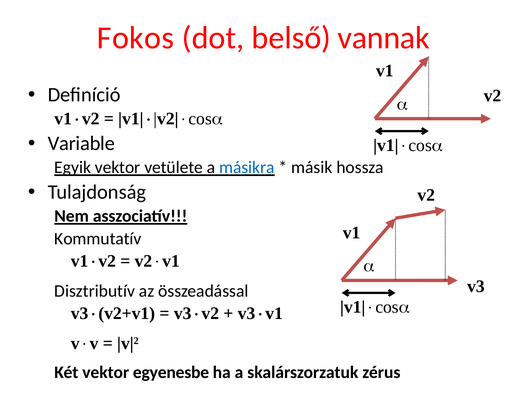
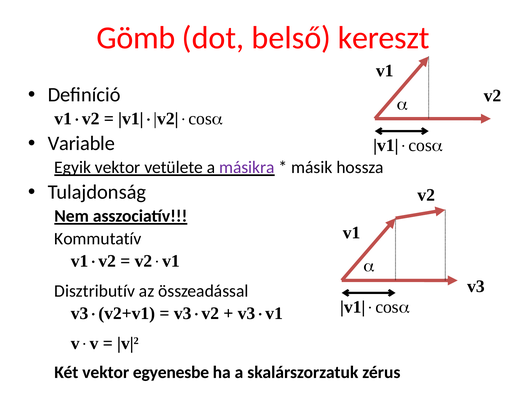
Fokos: Fokos -> Gömb (136, 38)
vannak: vannak -> kereszt (384, 38)
másikra colour: blue -> purple (247, 167)
